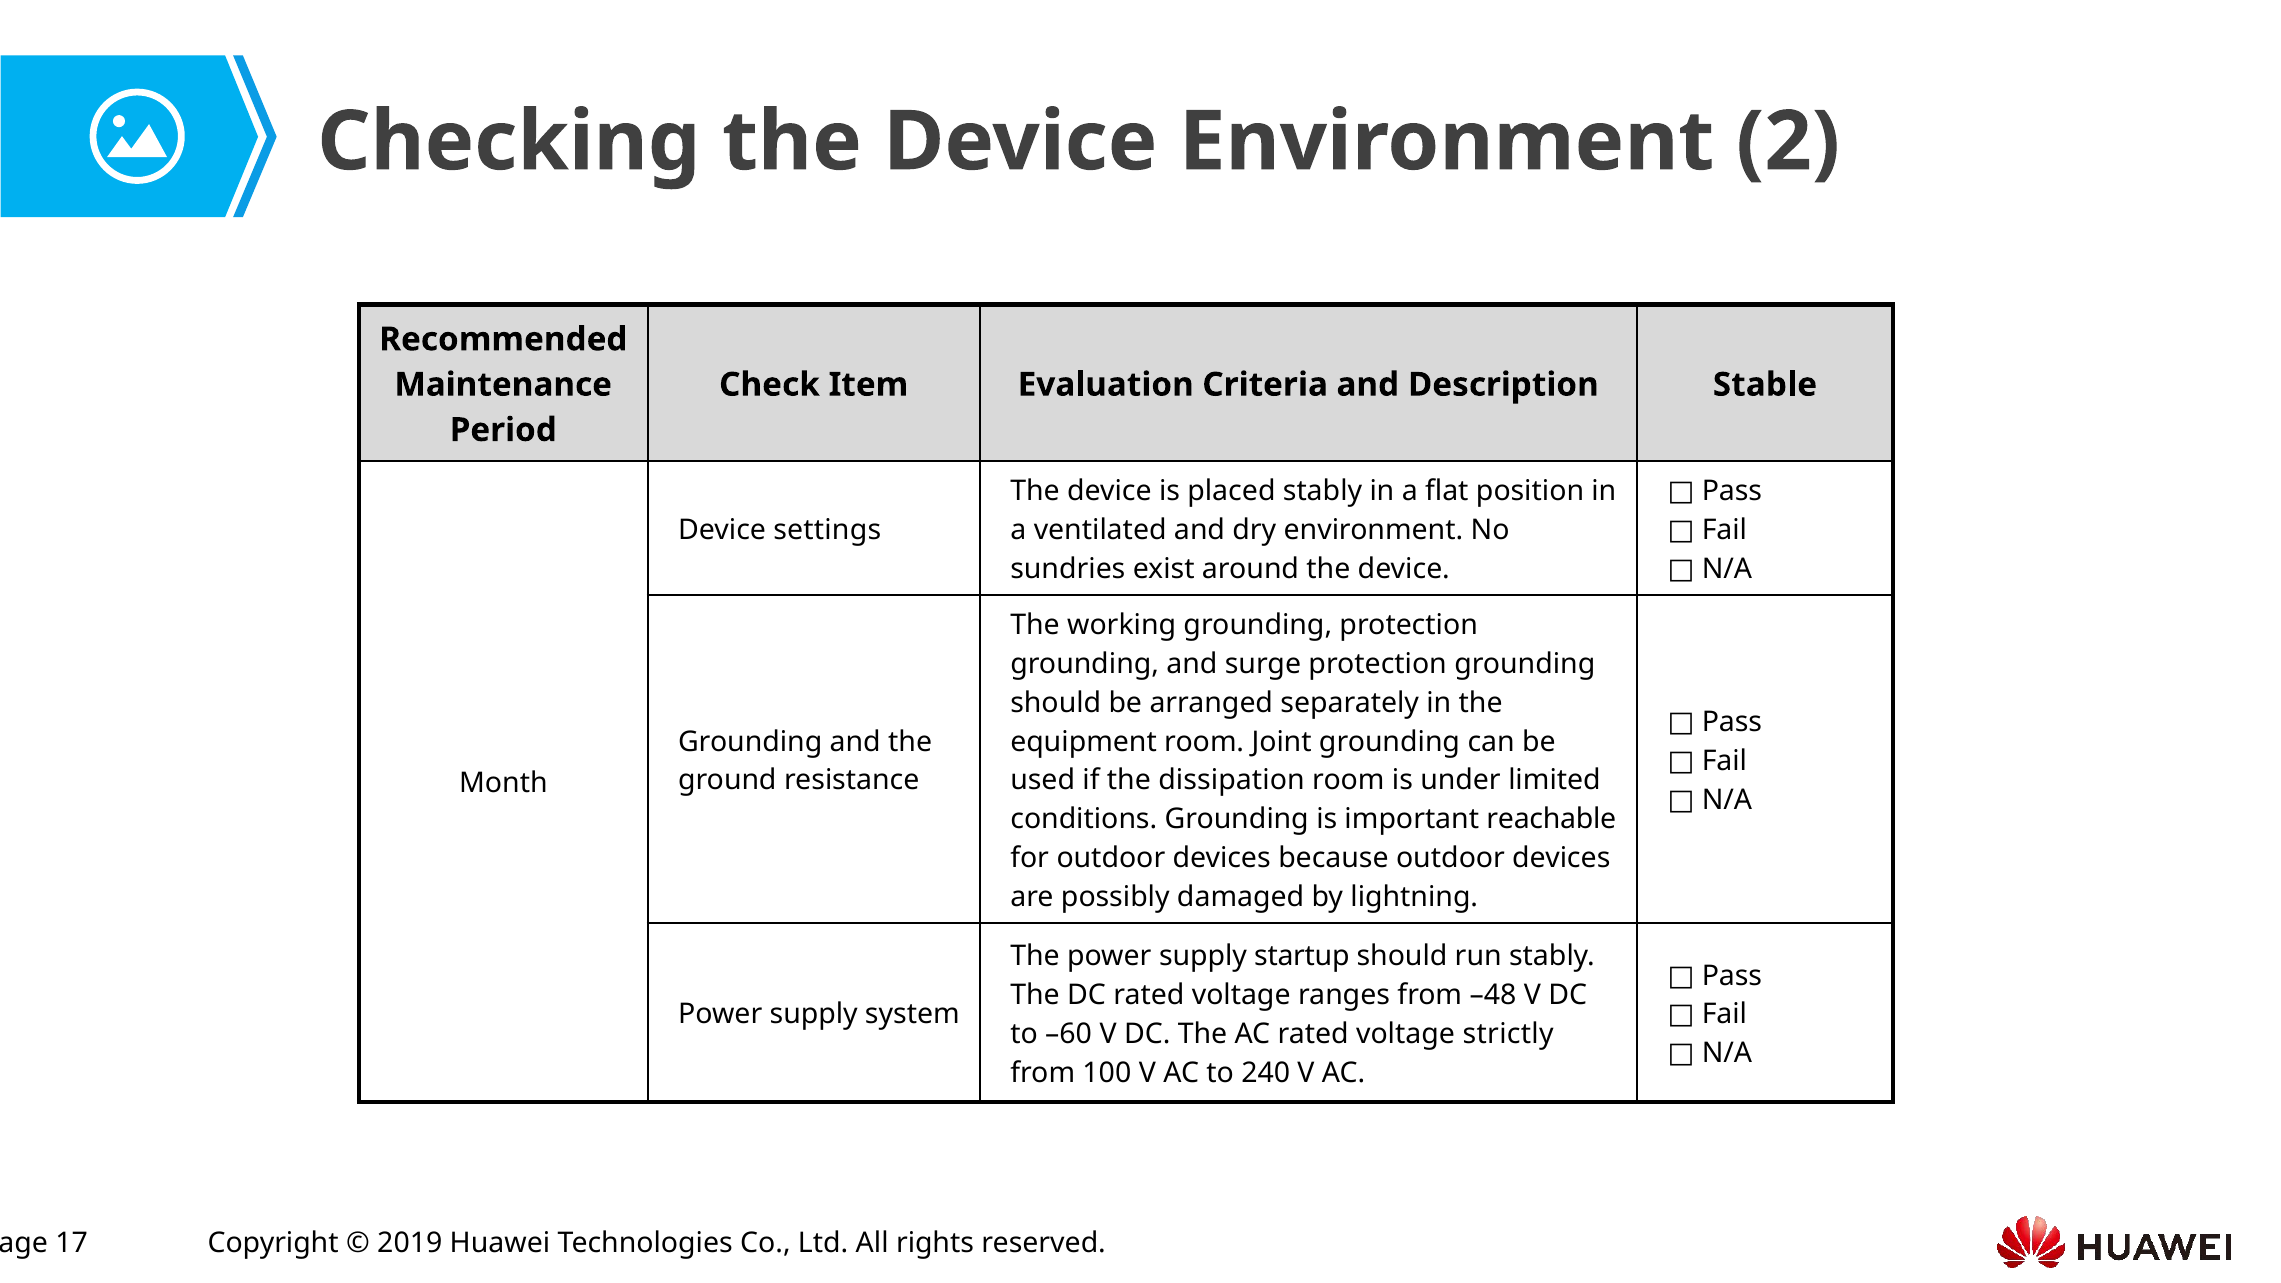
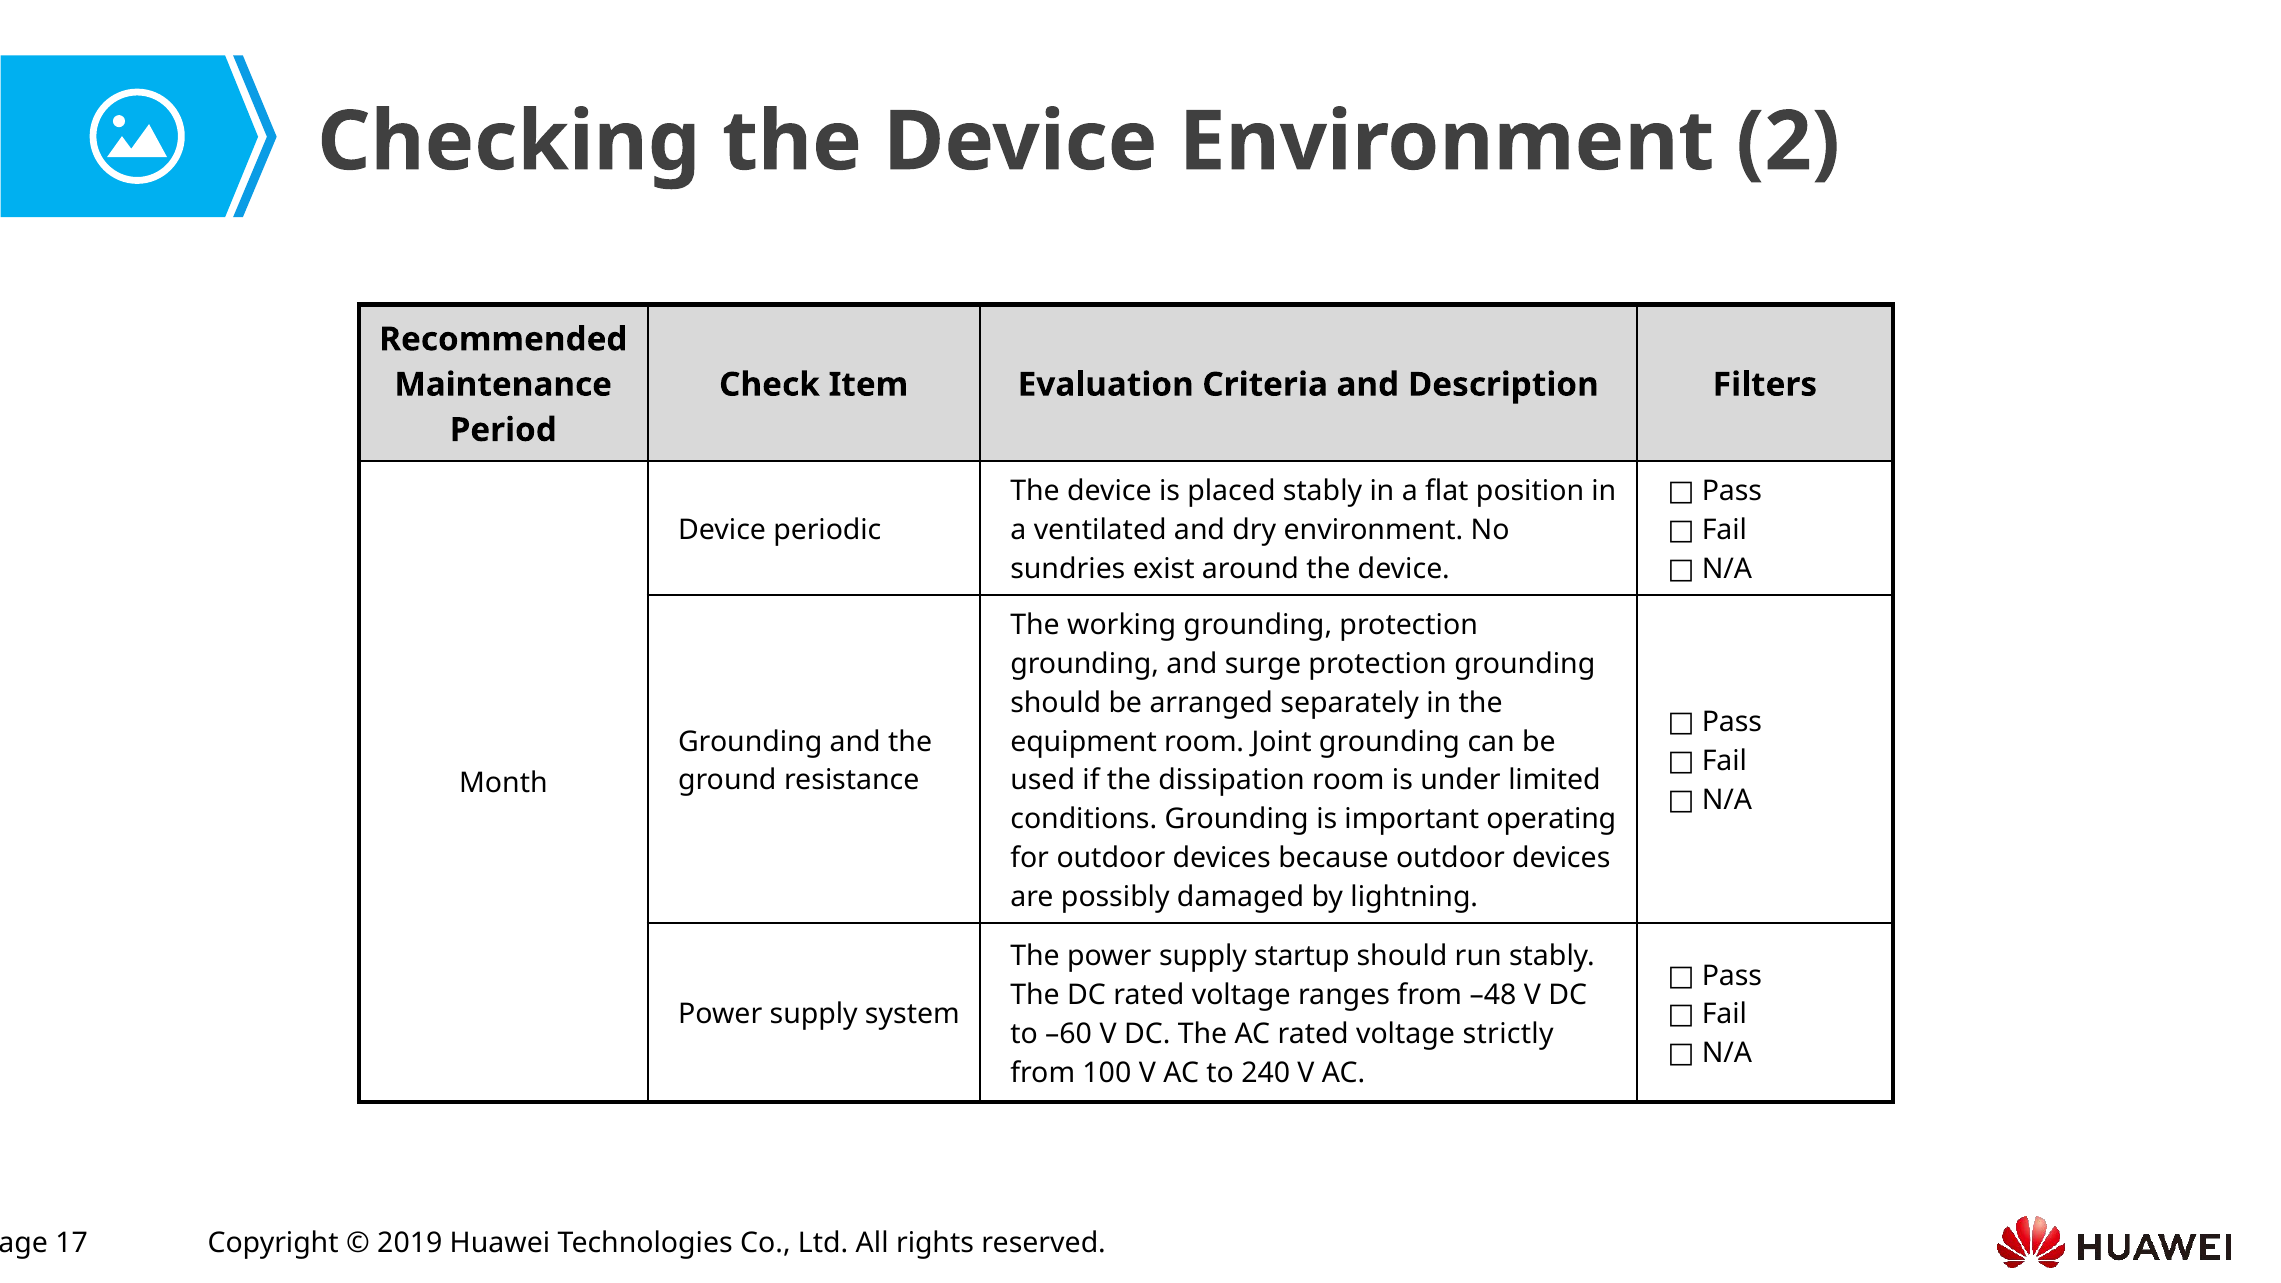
Stable: Stable -> Filters (1765, 385)
settings: settings -> periodic (827, 530)
reachable: reachable -> operating (1551, 819)
